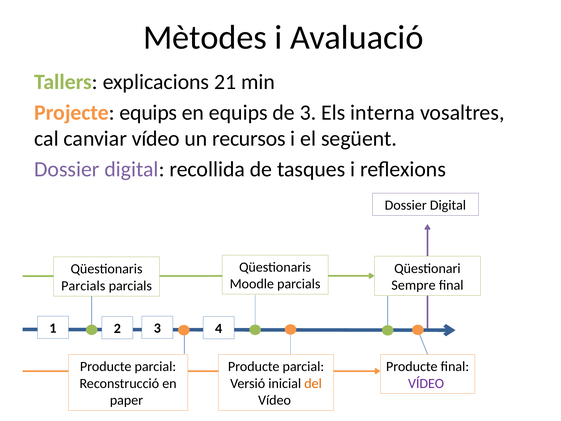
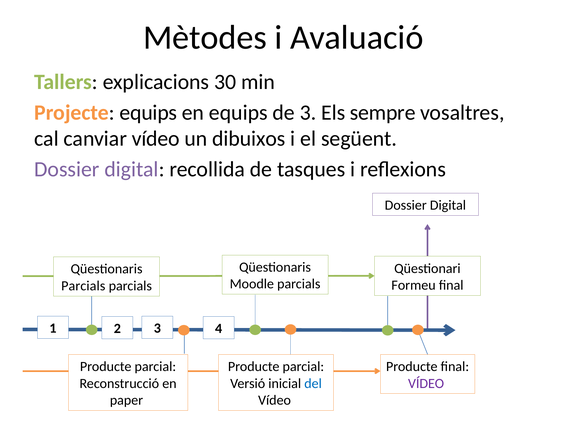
21: 21 -> 30 (225, 82)
interna: interna -> sempre (383, 112)
recursos: recursos -> dibuixos (249, 139)
Sempre: Sempre -> Formeu (414, 285)
del colour: orange -> blue (313, 383)
